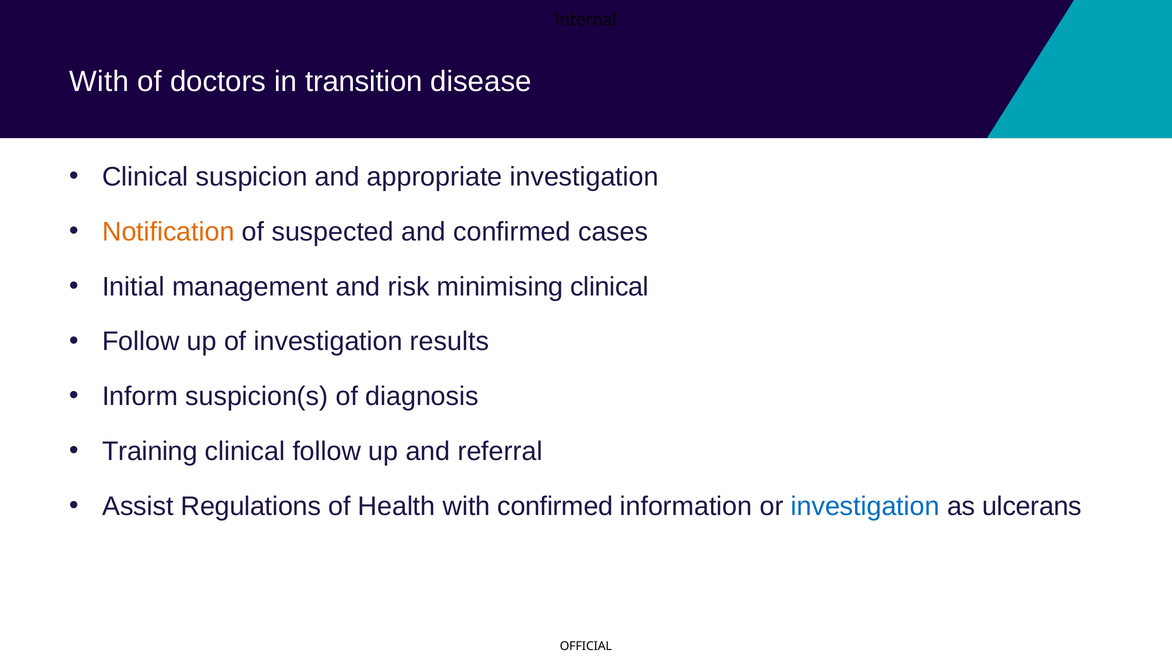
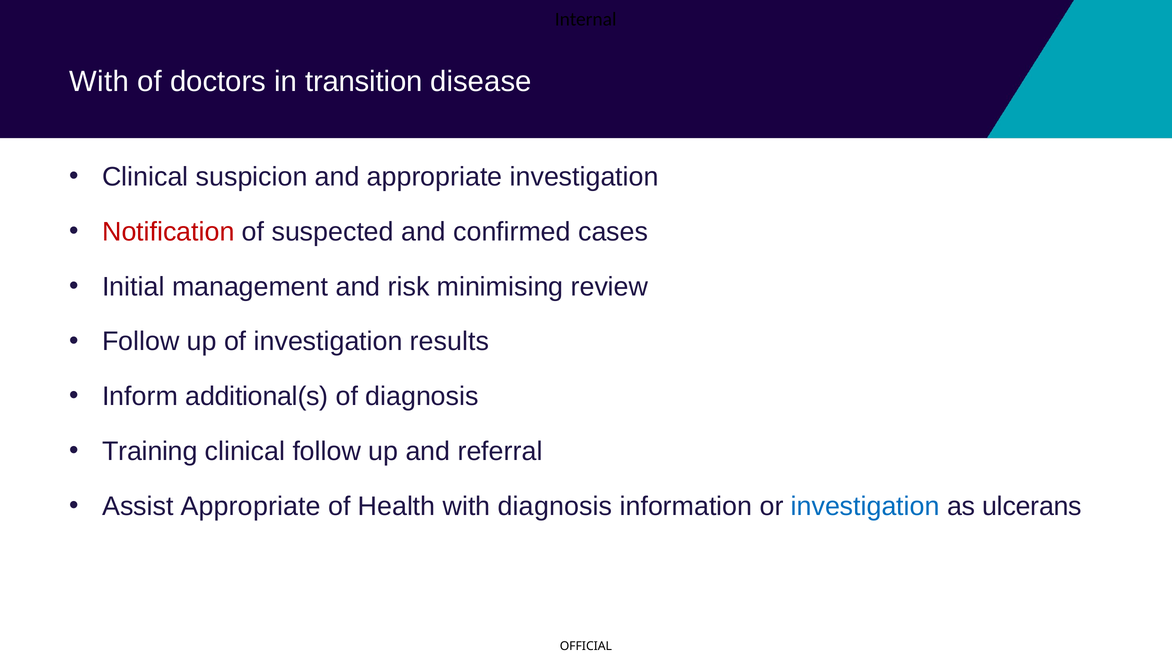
Notification colour: orange -> red (168, 232)
minimising clinical: clinical -> review (609, 287)
suspicion(s: suspicion(s -> additional(s (257, 397)
Assist Regulations: Regulations -> Appropriate (251, 507)
with confirmed: confirmed -> diagnosis (555, 507)
